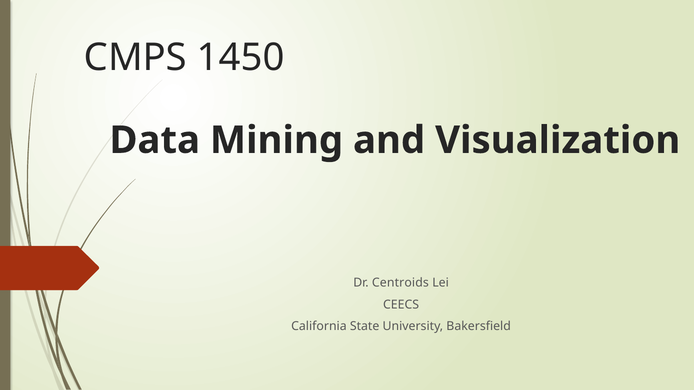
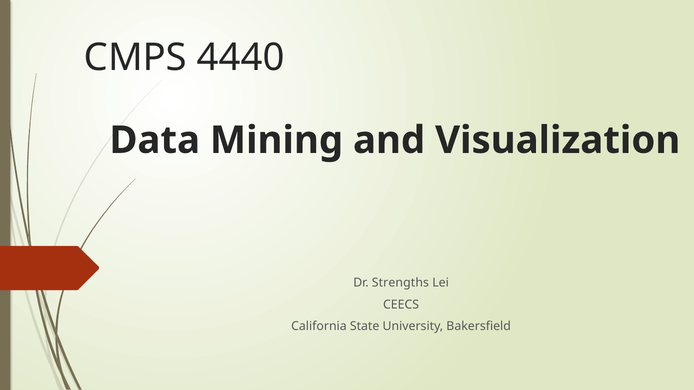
1450: 1450 -> 4440 (241, 58)
Centroids: Centroids -> Strengths (400, 283)
